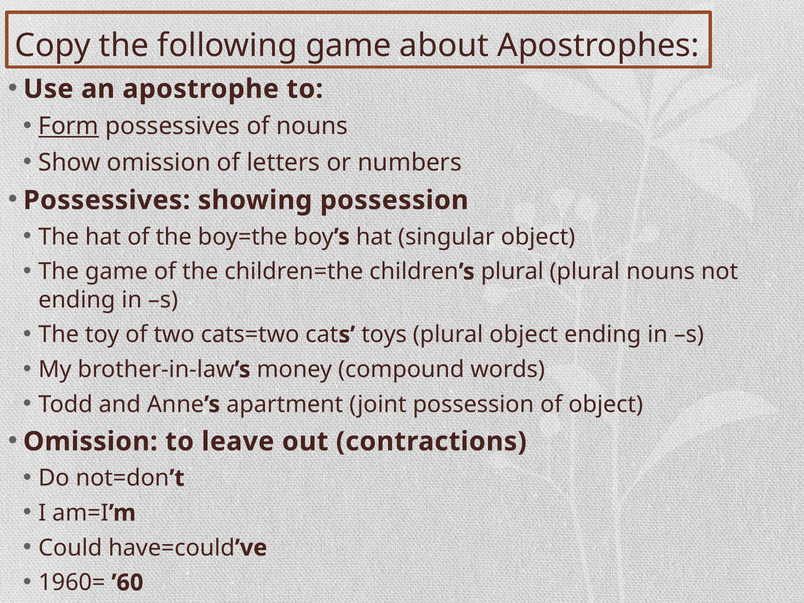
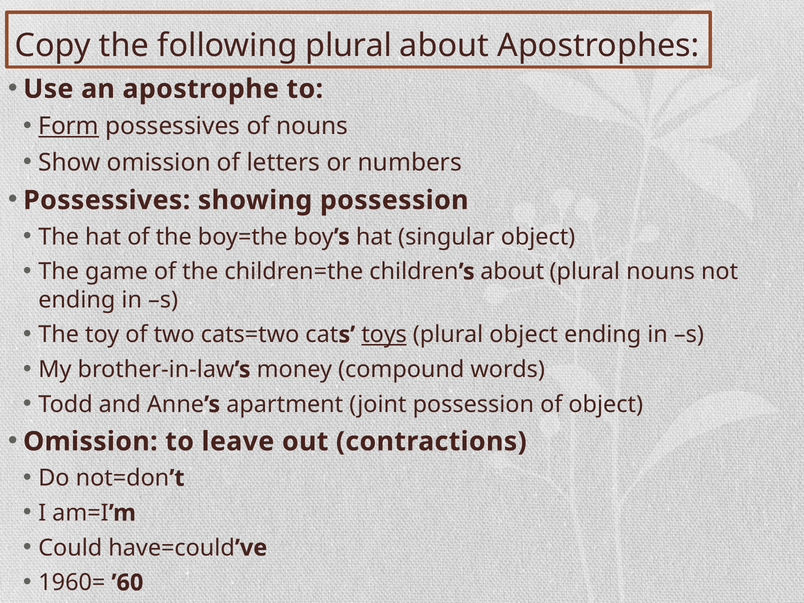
following game: game -> plural (349, 46)
plural: plural -> about (512, 272)
toys underline: none -> present (384, 335)
